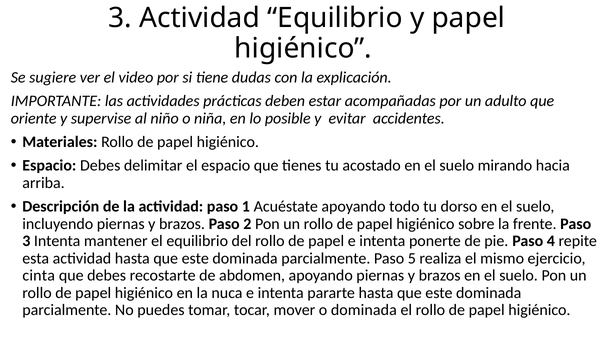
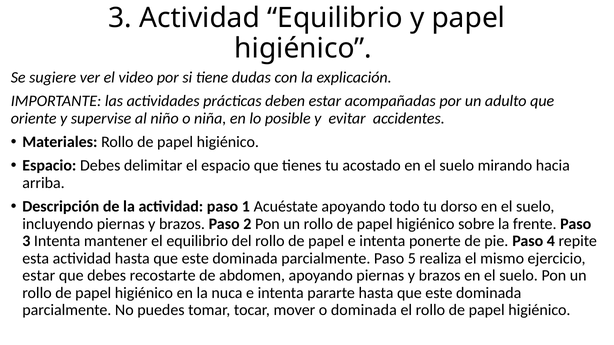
cinta: cinta -> estar (39, 276)
